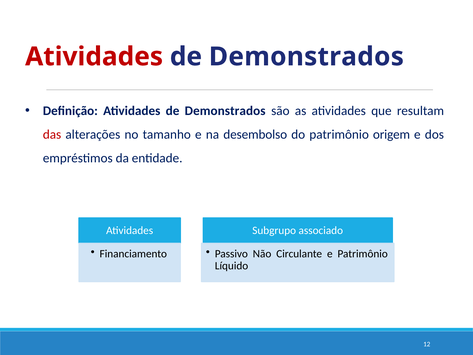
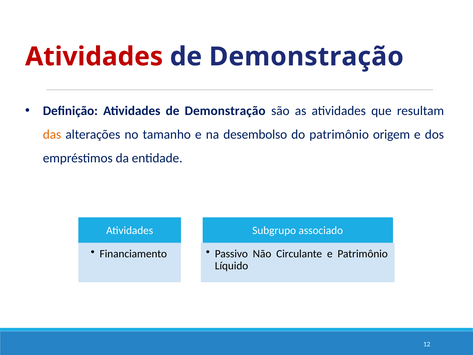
Demonstrados: Demonstrados -> Demonstração (306, 57)
Definição Atividades de Demonstrados: Demonstrados -> Demonstração (225, 111)
das colour: red -> orange (52, 135)
